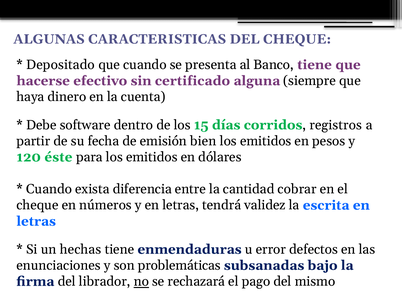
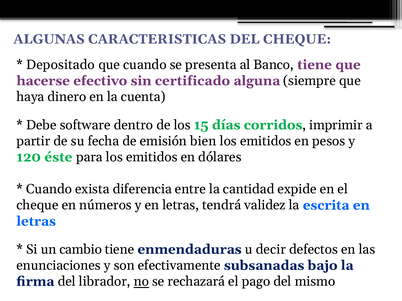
registros: registros -> imprimir (336, 125)
cobrar: cobrar -> expide (297, 189)
hechas: hechas -> cambio (81, 250)
error: error -> decir (271, 250)
problemáticas: problemáticas -> efectivamente (179, 266)
